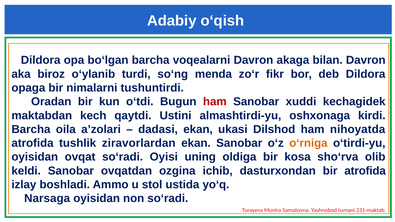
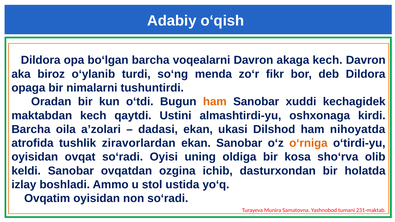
akaga bilan: bilan -> kech (328, 60)
ham colour: red -> orange (215, 102)
bir atrofida: atrofida -> holatda (365, 171)
Narsaga: Narsaga -> Ovqatim (47, 199)
